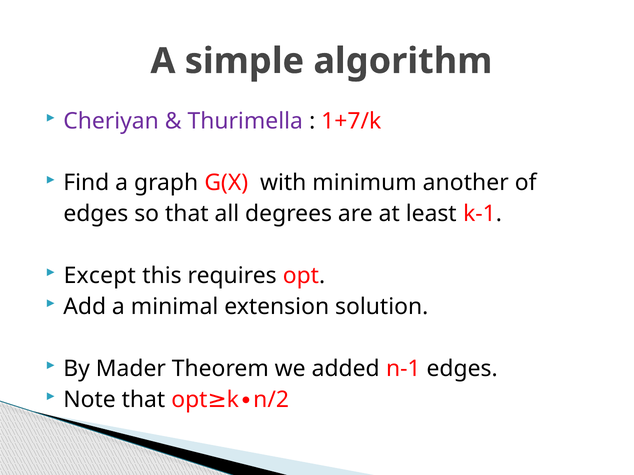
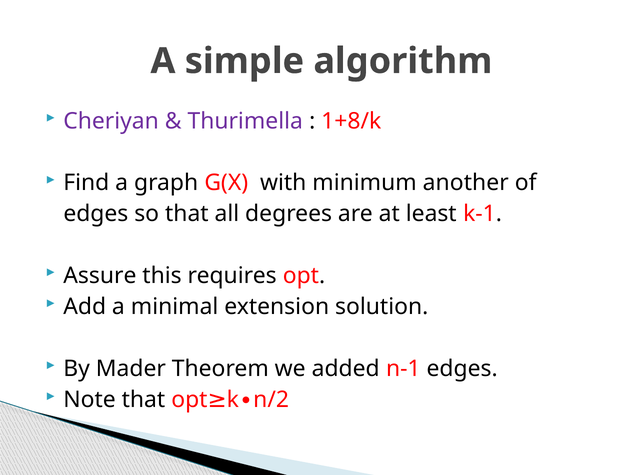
1+7/k: 1+7/k -> 1+8/k (351, 121)
Except: Except -> Assure (100, 276)
